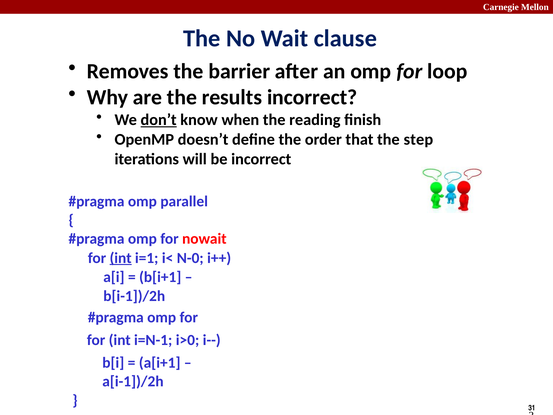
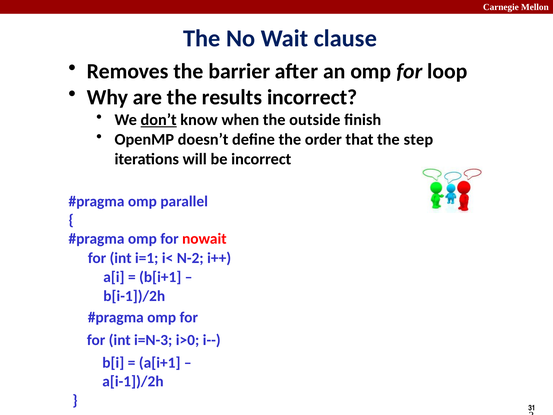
reading: reading -> outside (315, 120)
int underline: present -> none (121, 258)
N-0: N-0 -> N-2 (190, 258)
i=N-1: i=N-1 -> i=N-3 (153, 340)
